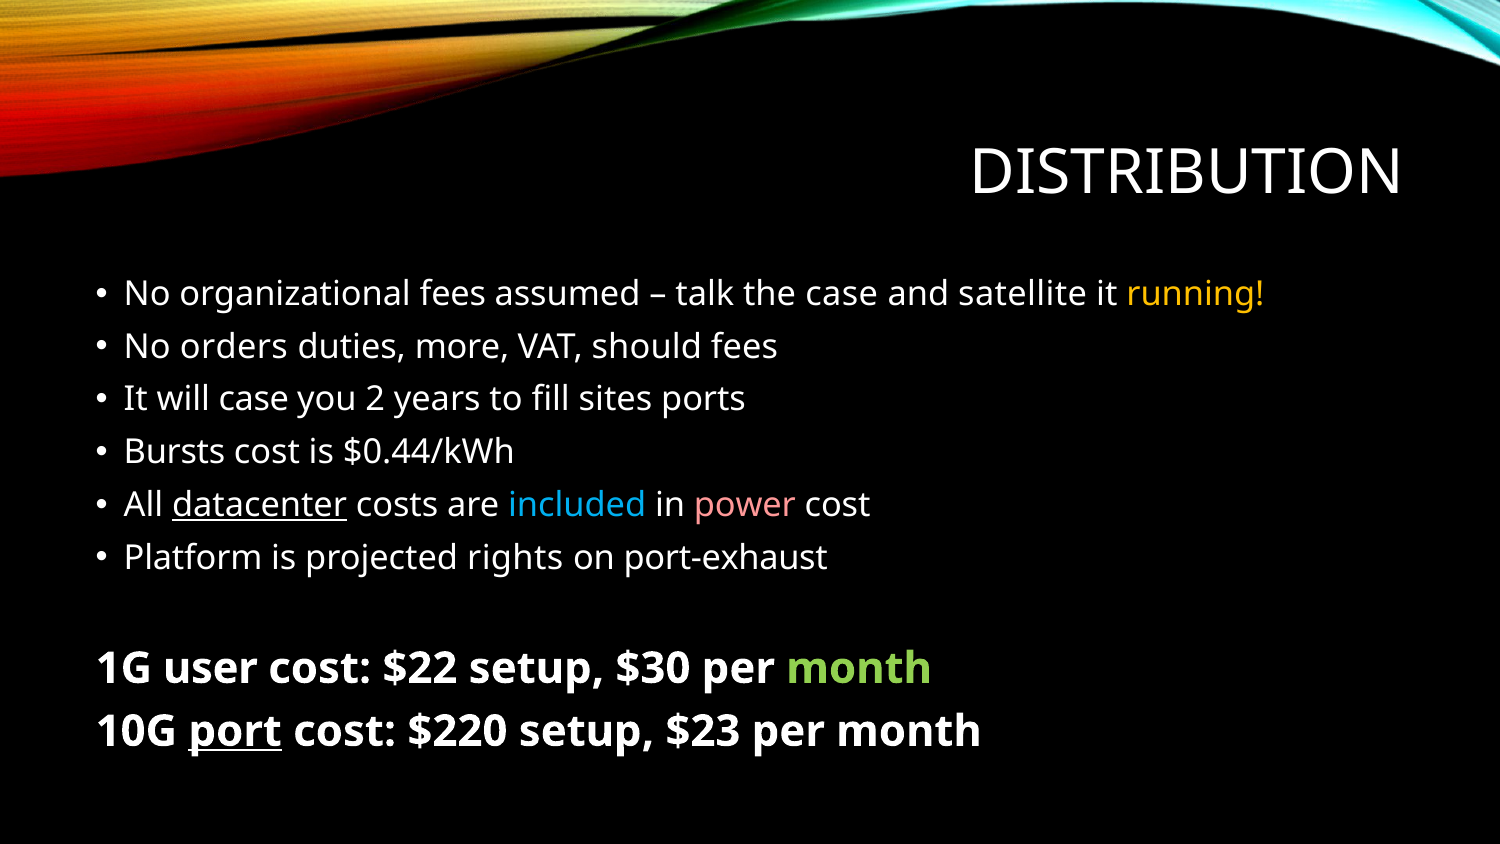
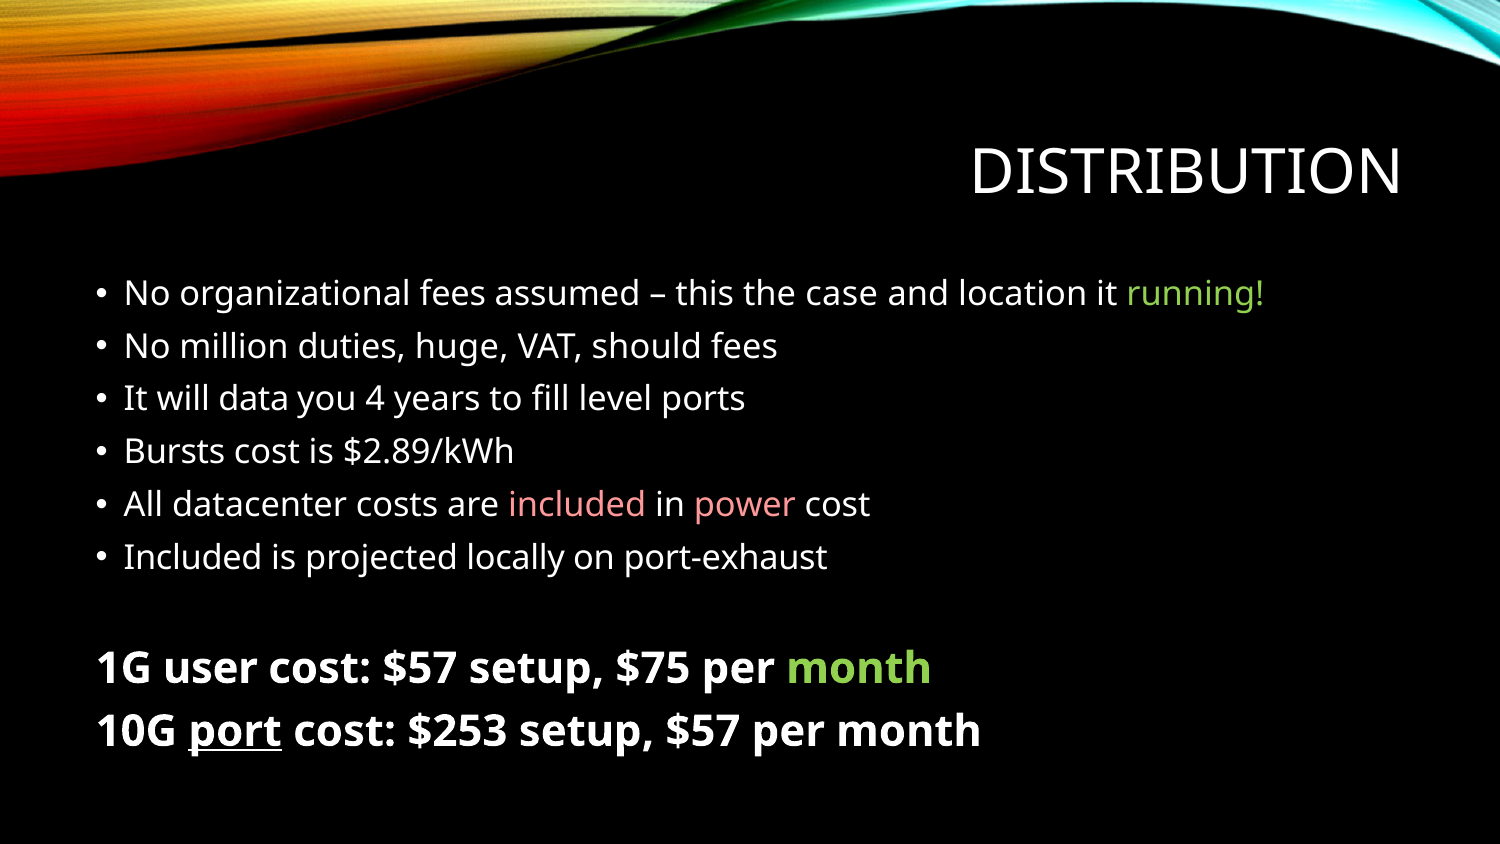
talk: talk -> this (705, 294)
satellite: satellite -> location (1023, 294)
running colour: yellow -> light green (1195, 294)
orders: orders -> million (234, 347)
more: more -> huge (462, 347)
will case: case -> data (254, 399)
2: 2 -> 4 (375, 399)
sites: sites -> level (616, 399)
$0.44/kWh: $0.44/kWh -> $2.89/kWh (429, 452)
datacenter underline: present -> none (260, 505)
included colour: light blue -> pink (577, 505)
Platform: Platform -> Included (193, 558)
rights: rights -> locally (516, 558)
cost $22: $22 -> $57 (420, 668)
$30: $30 -> $75 (653, 668)
$220: $220 -> $253 (457, 731)
setup $23: $23 -> $57 (703, 731)
